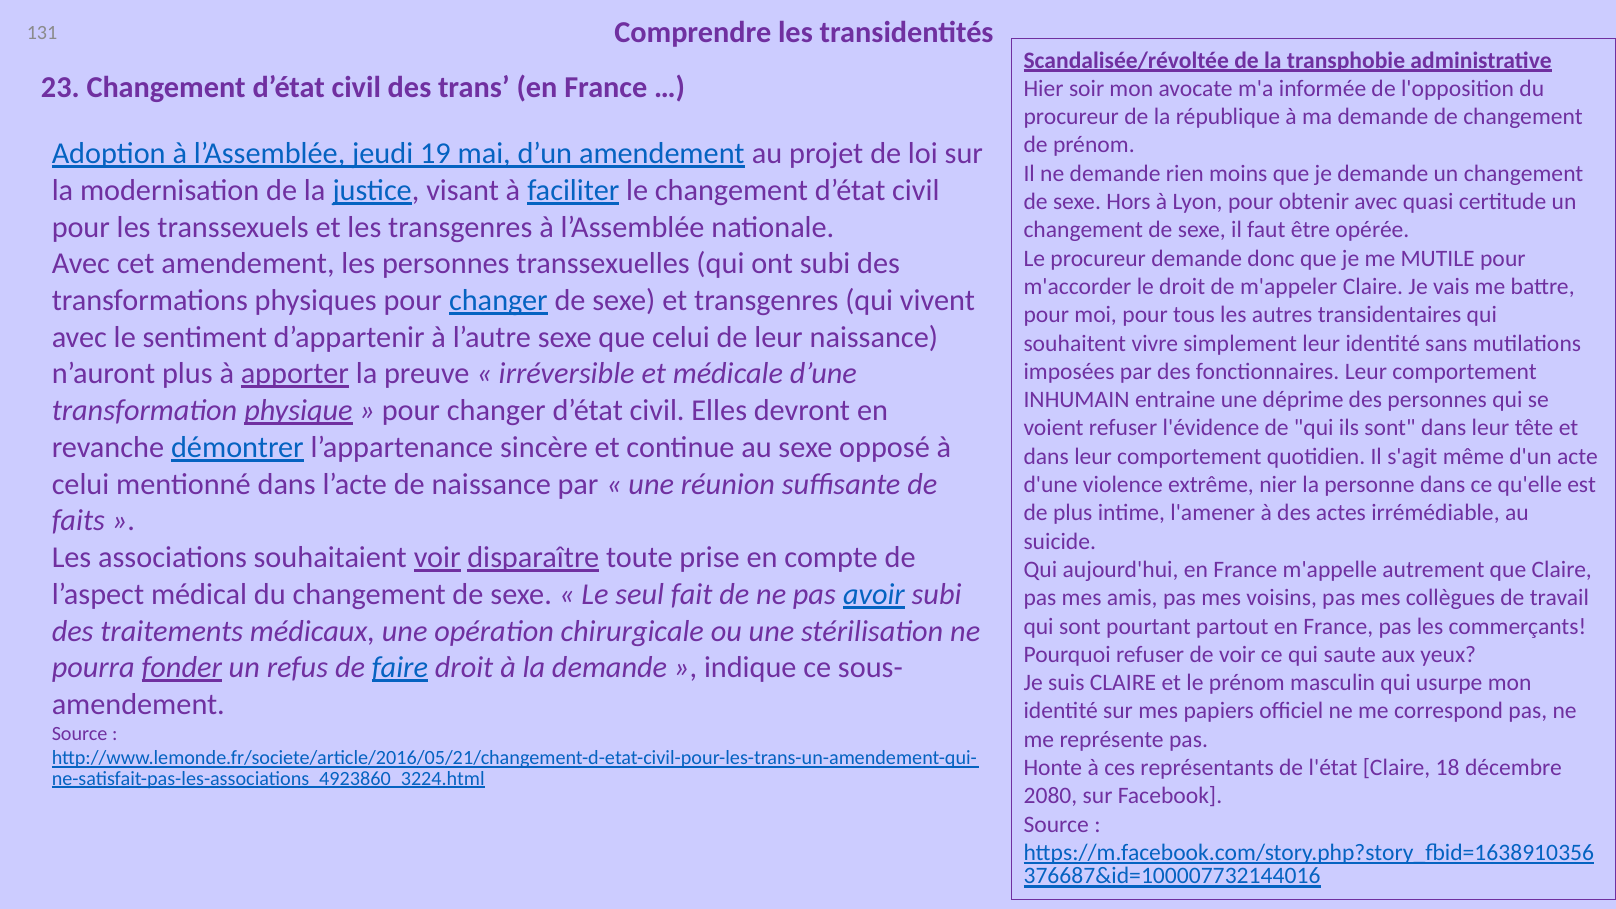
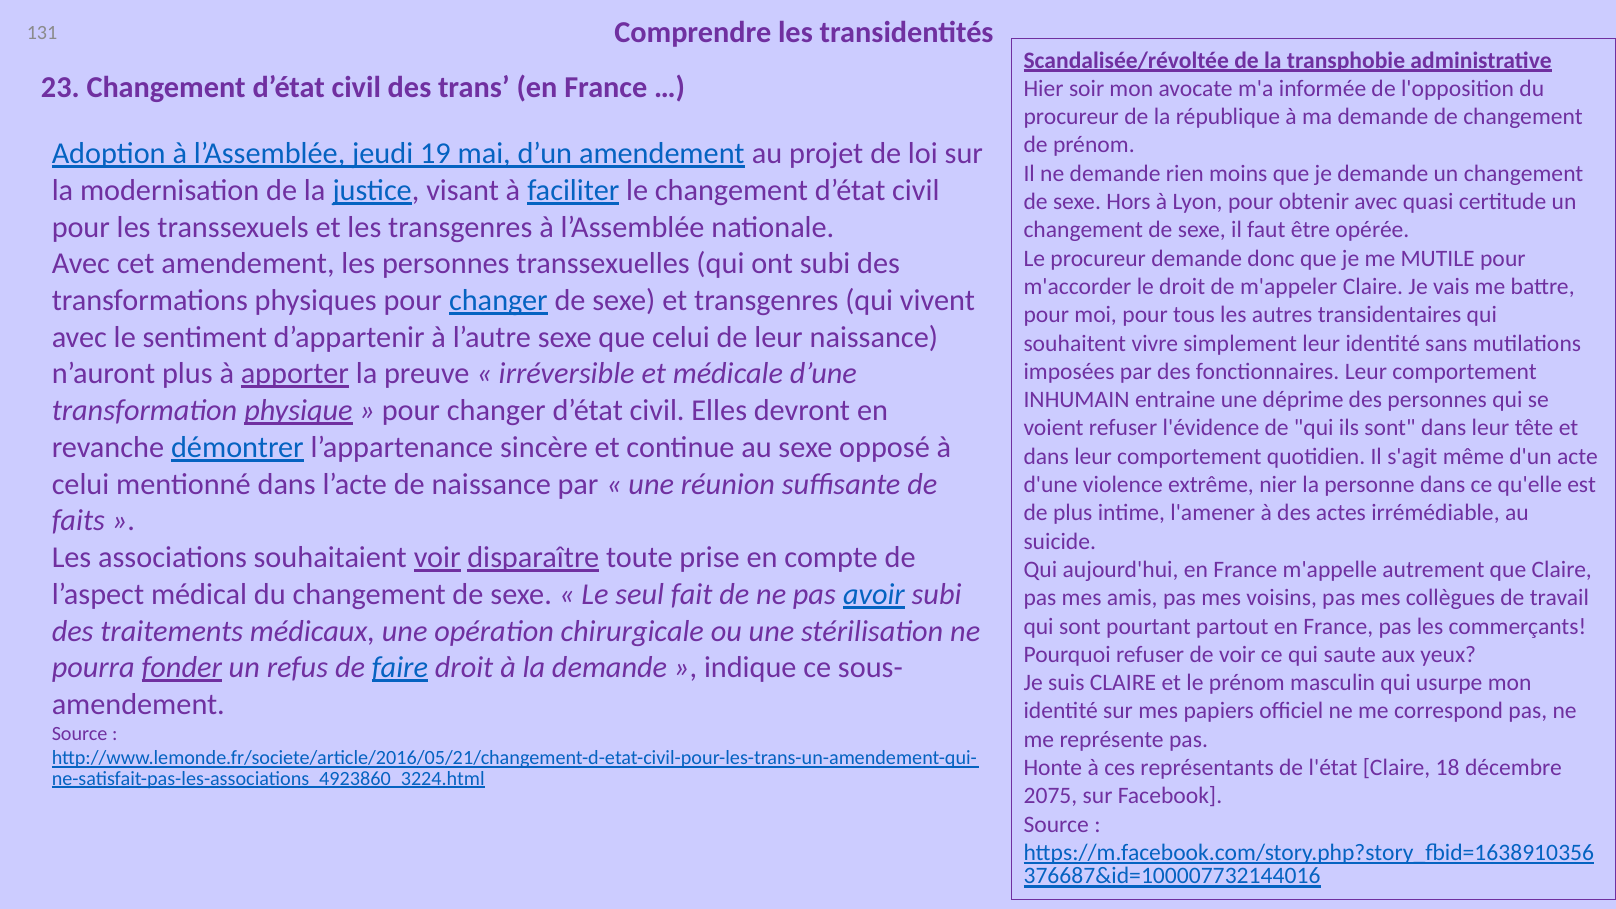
2080: 2080 -> 2075 (1050, 796)
